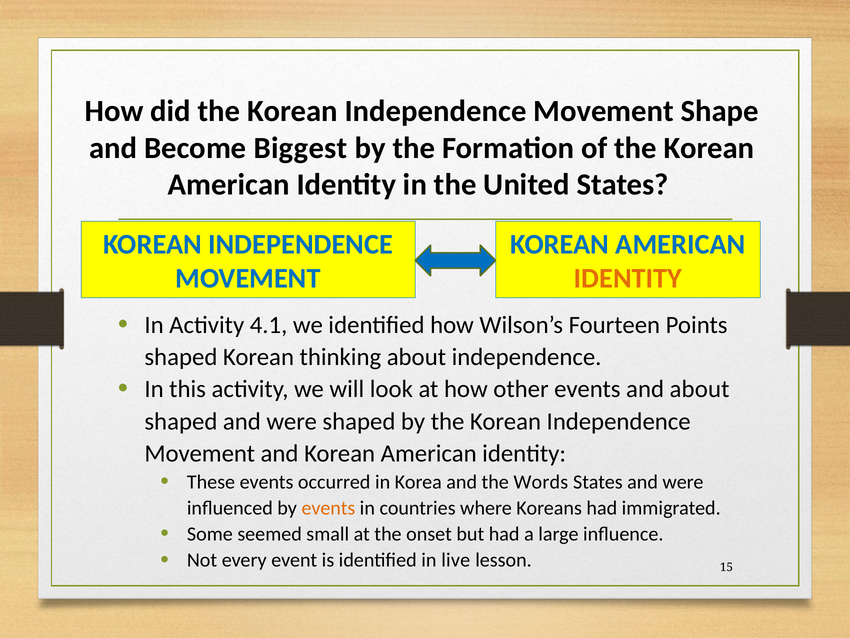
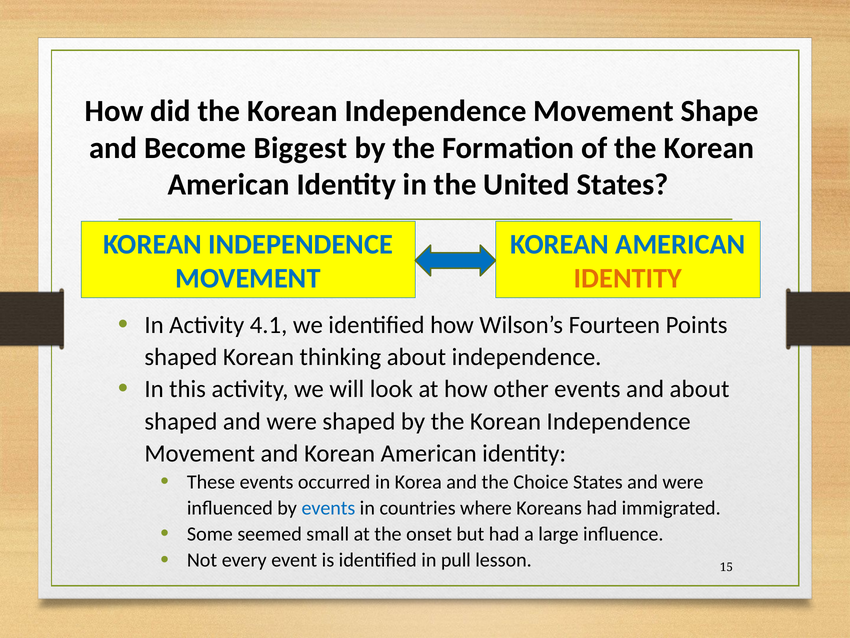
Words: Words -> Choice (541, 482)
events colour: orange -> blue (328, 508)
live: live -> pull (456, 560)
